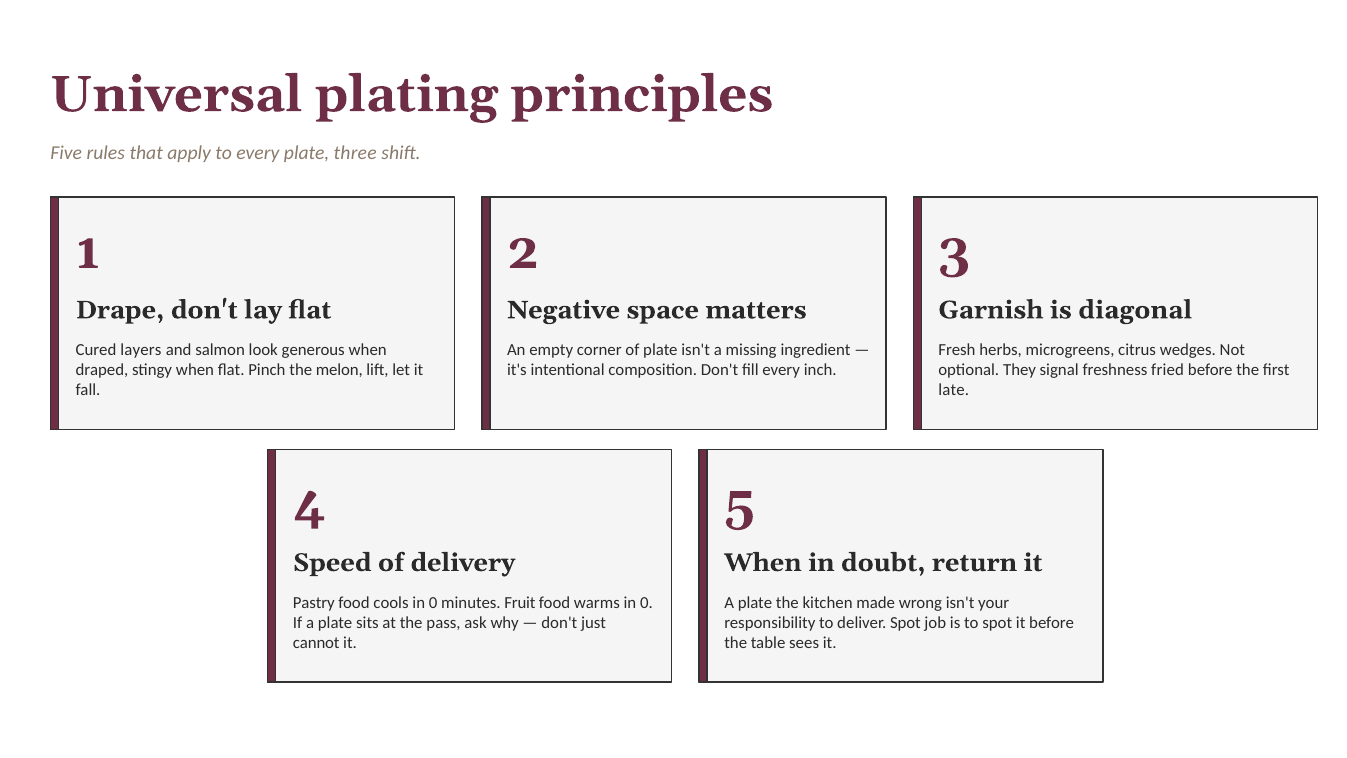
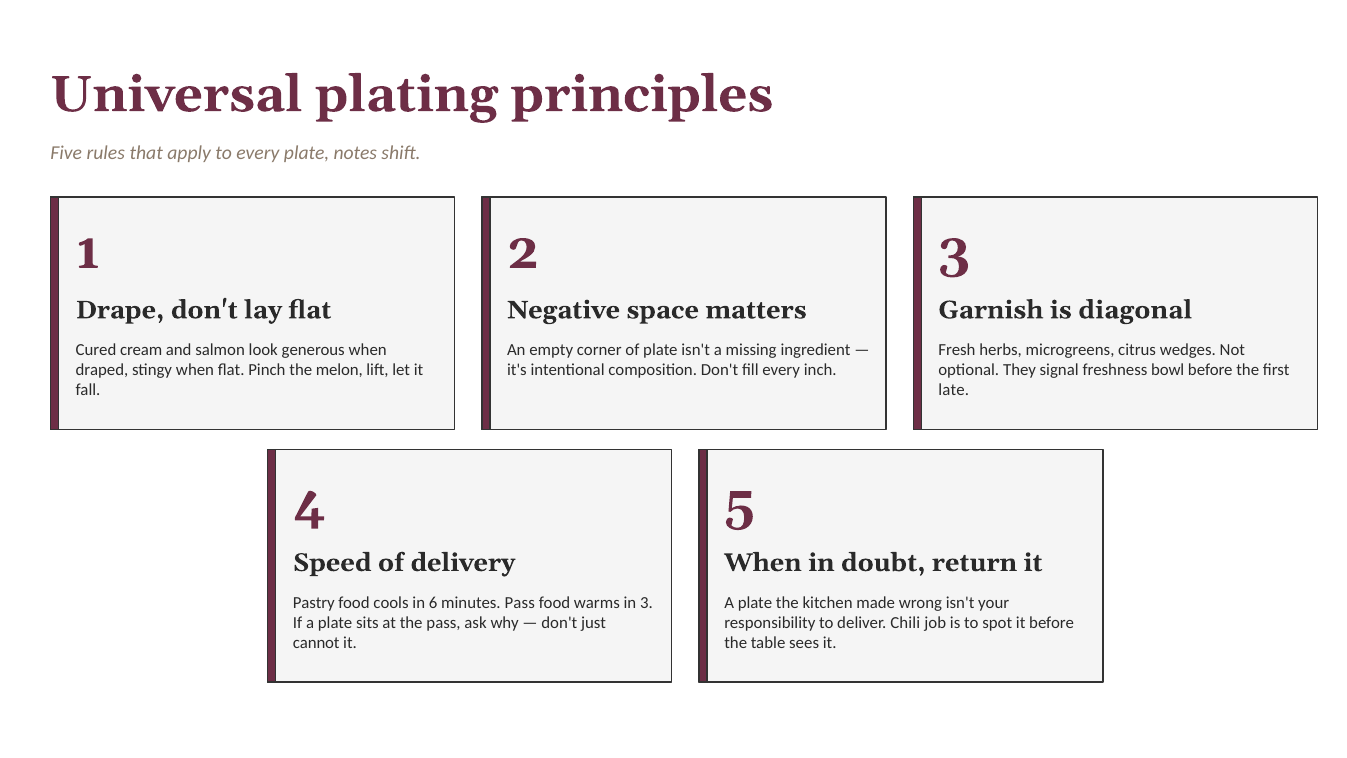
three: three -> notes (355, 153)
layers: layers -> cream (141, 350)
fried: fried -> bowl (1168, 370)
cools in 0: 0 -> 6 (433, 602)
minutes Fruit: Fruit -> Pass (520, 602)
warms in 0: 0 -> 3 (646, 602)
deliver Spot: Spot -> Chili (905, 622)
